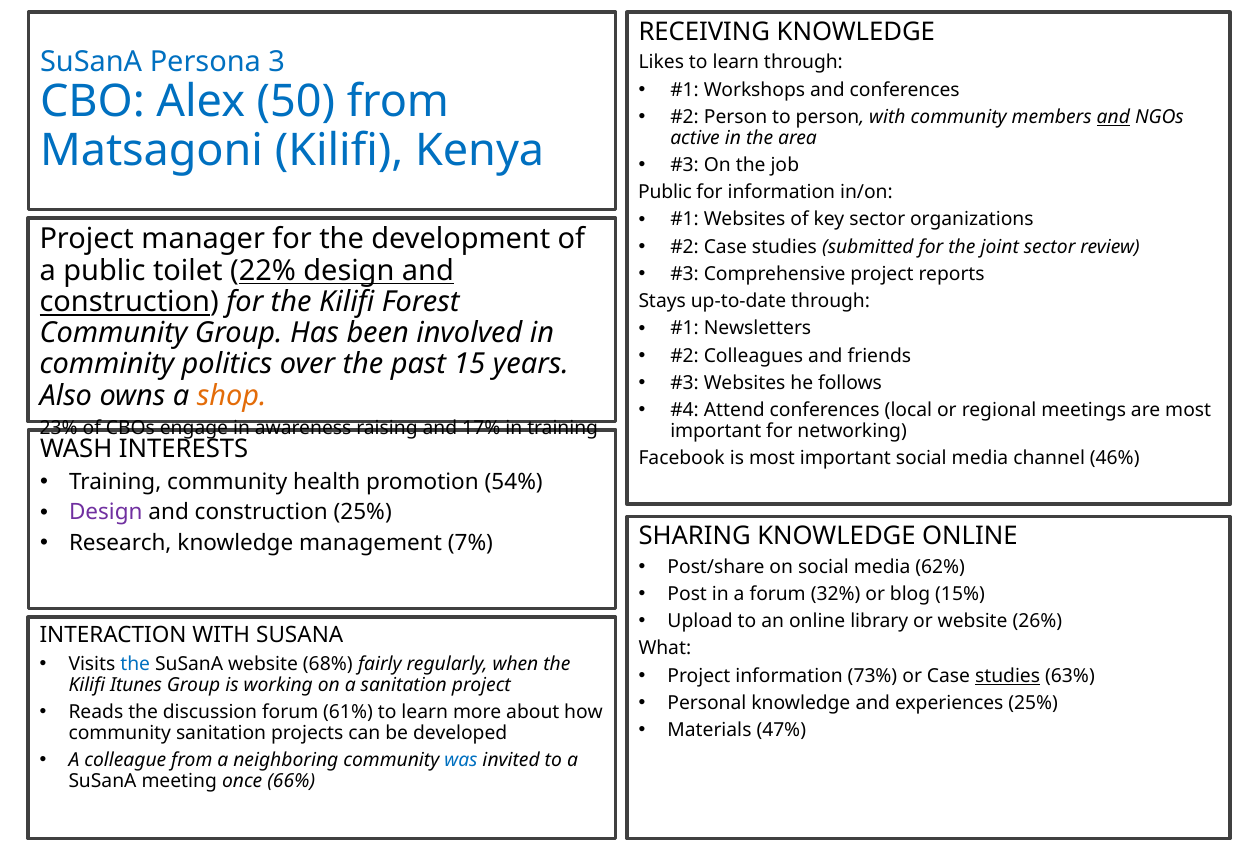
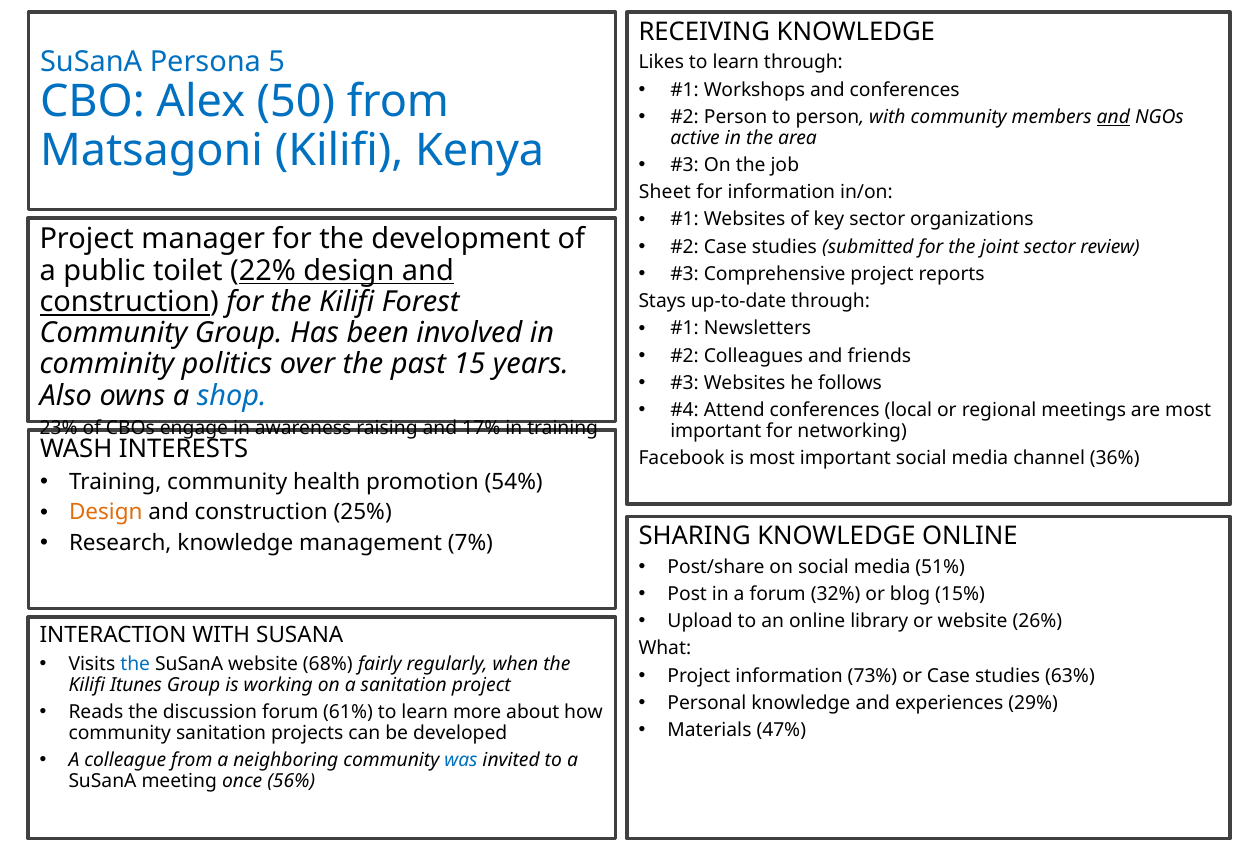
3: 3 -> 5 (277, 62)
Public: Public -> Sheet (665, 192)
shop colour: orange -> blue (232, 396)
46%: 46% -> 36% (1115, 458)
Design colour: purple -> orange (106, 513)
62%: 62% -> 51% (940, 567)
studies underline: present -> none (1008, 676)
experiences 25%: 25% -> 29% (1033, 703)
66%: 66% -> 56% (291, 781)
